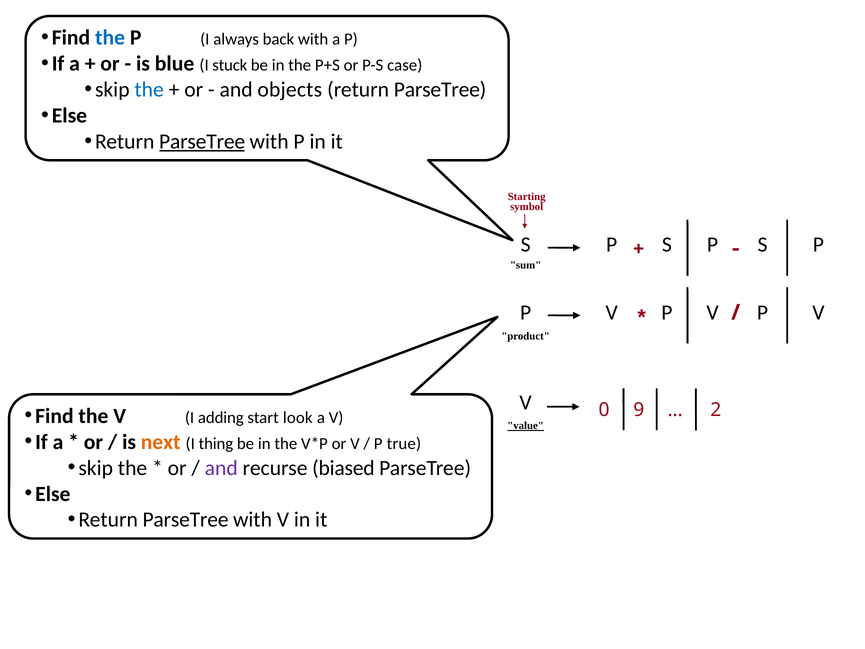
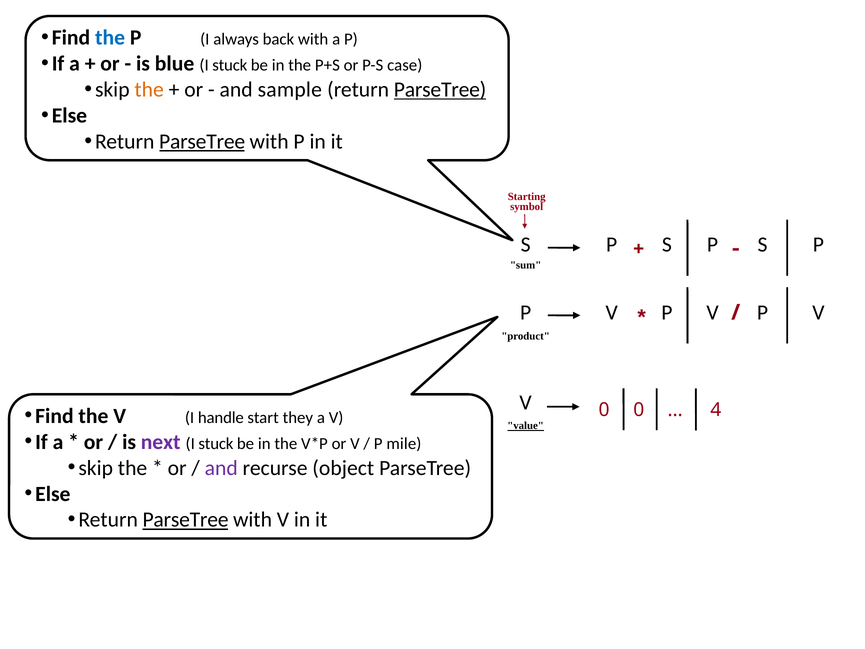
the colour: blue -> orange (149, 90)
objects: objects -> sample (290, 90)
ParseTree underline: none -> present (440, 90)
adding: adding -> handle (221, 417)
look: look -> they (298, 417)
0 9: 9 -> 0 (639, 410)
2: 2 -> 4 (716, 410)
next colour: orange -> purple (161, 442)
thing: thing -> stuck (216, 443)
true: true -> mile (404, 443)
biased: biased -> object (343, 468)
ParseTree underline: none -> present (186, 520)
